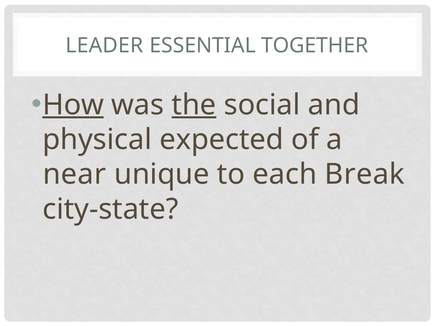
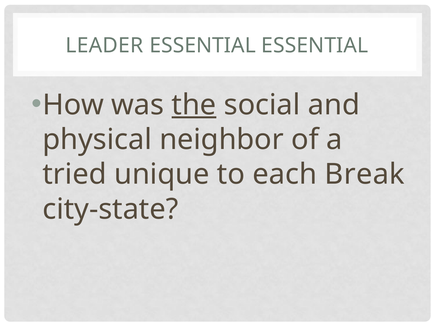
ESSENTIAL TOGETHER: TOGETHER -> ESSENTIAL (315, 46)
How underline: present -> none (73, 105)
expected: expected -> neighbor (222, 140)
near: near -> tried (74, 175)
